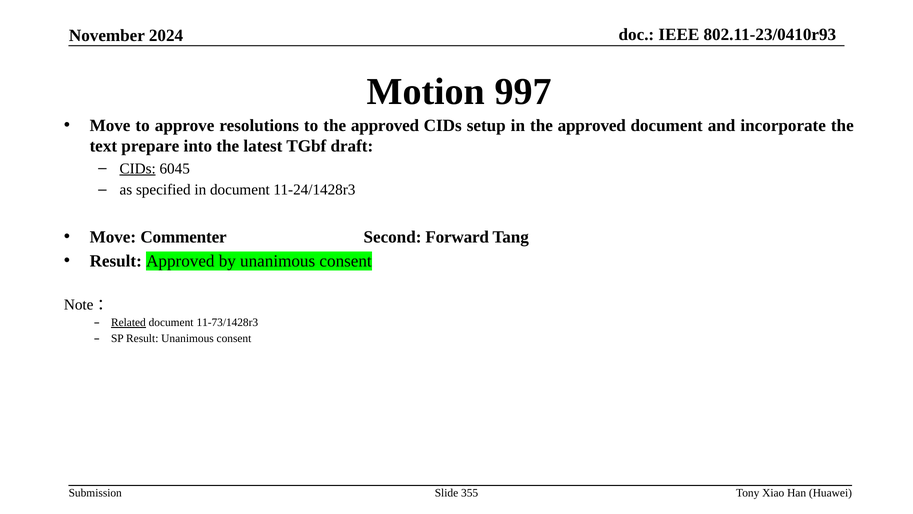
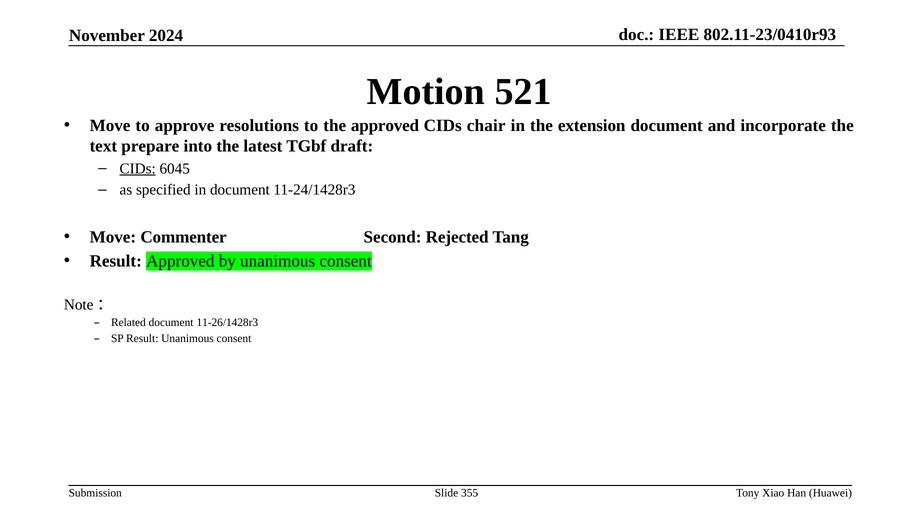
997: 997 -> 521 (523, 92)
setup: setup -> chair (486, 126)
in the approved: approved -> extension (592, 126)
Forward: Forward -> Rejected (457, 237)
Related underline: present -> none (128, 322)
11-73/1428r3: 11-73/1428r3 -> 11-26/1428r3 (227, 322)
